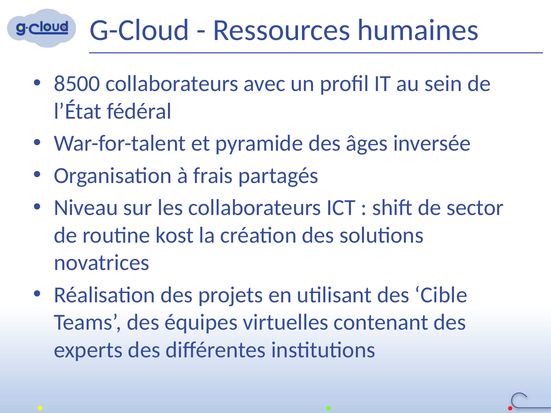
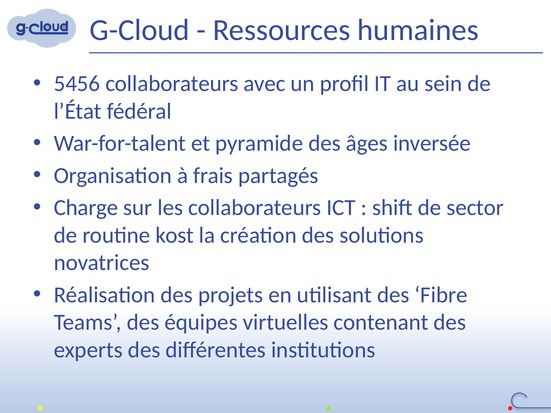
8500: 8500 -> 5456 (77, 84)
Niveau: Niveau -> Charge (86, 208)
Cible: Cible -> Fibre (441, 295)
